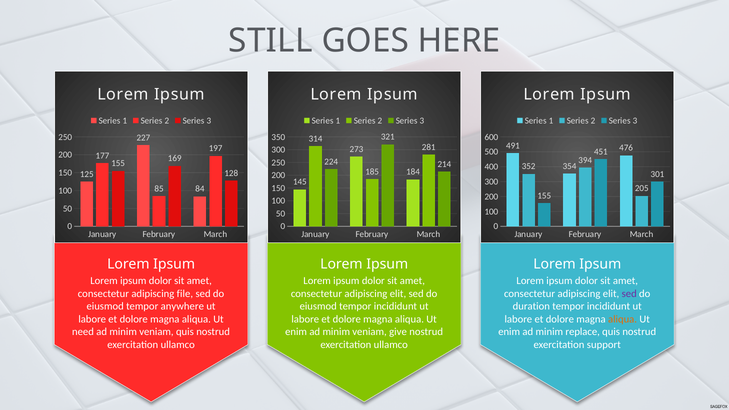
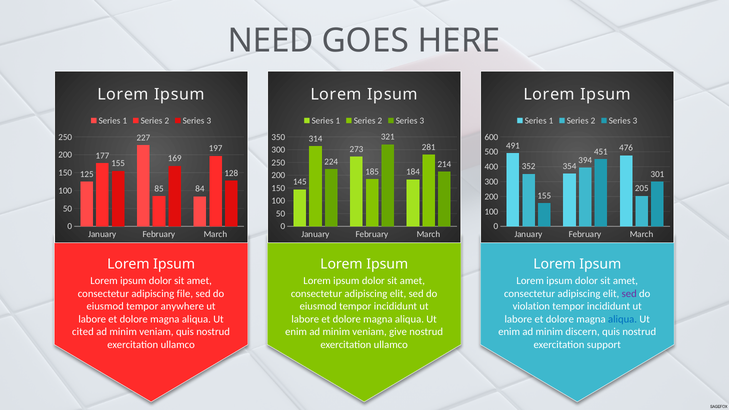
STILL: STILL -> NEED (271, 40)
duration: duration -> violation (531, 306)
aliqua colour: orange -> blue (623, 319)
need: need -> cited (83, 332)
replace: replace -> discern (583, 332)
